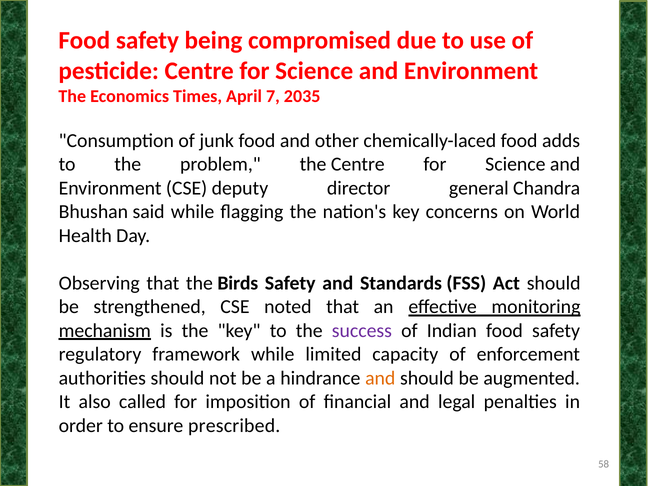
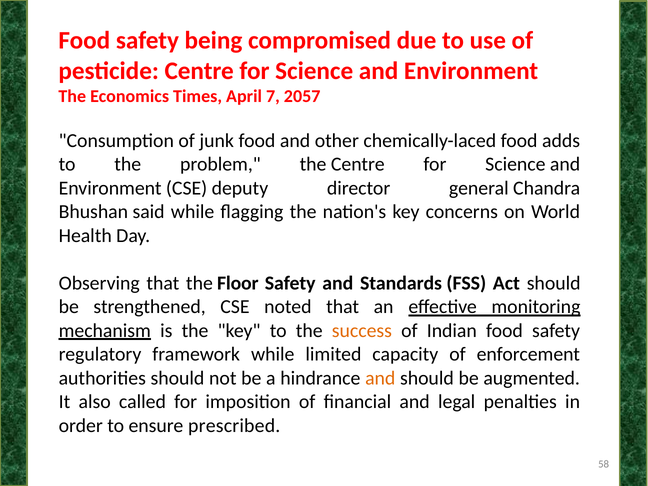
2035: 2035 -> 2057 (302, 96)
Birds: Birds -> Floor (238, 283)
success colour: purple -> orange (362, 331)
